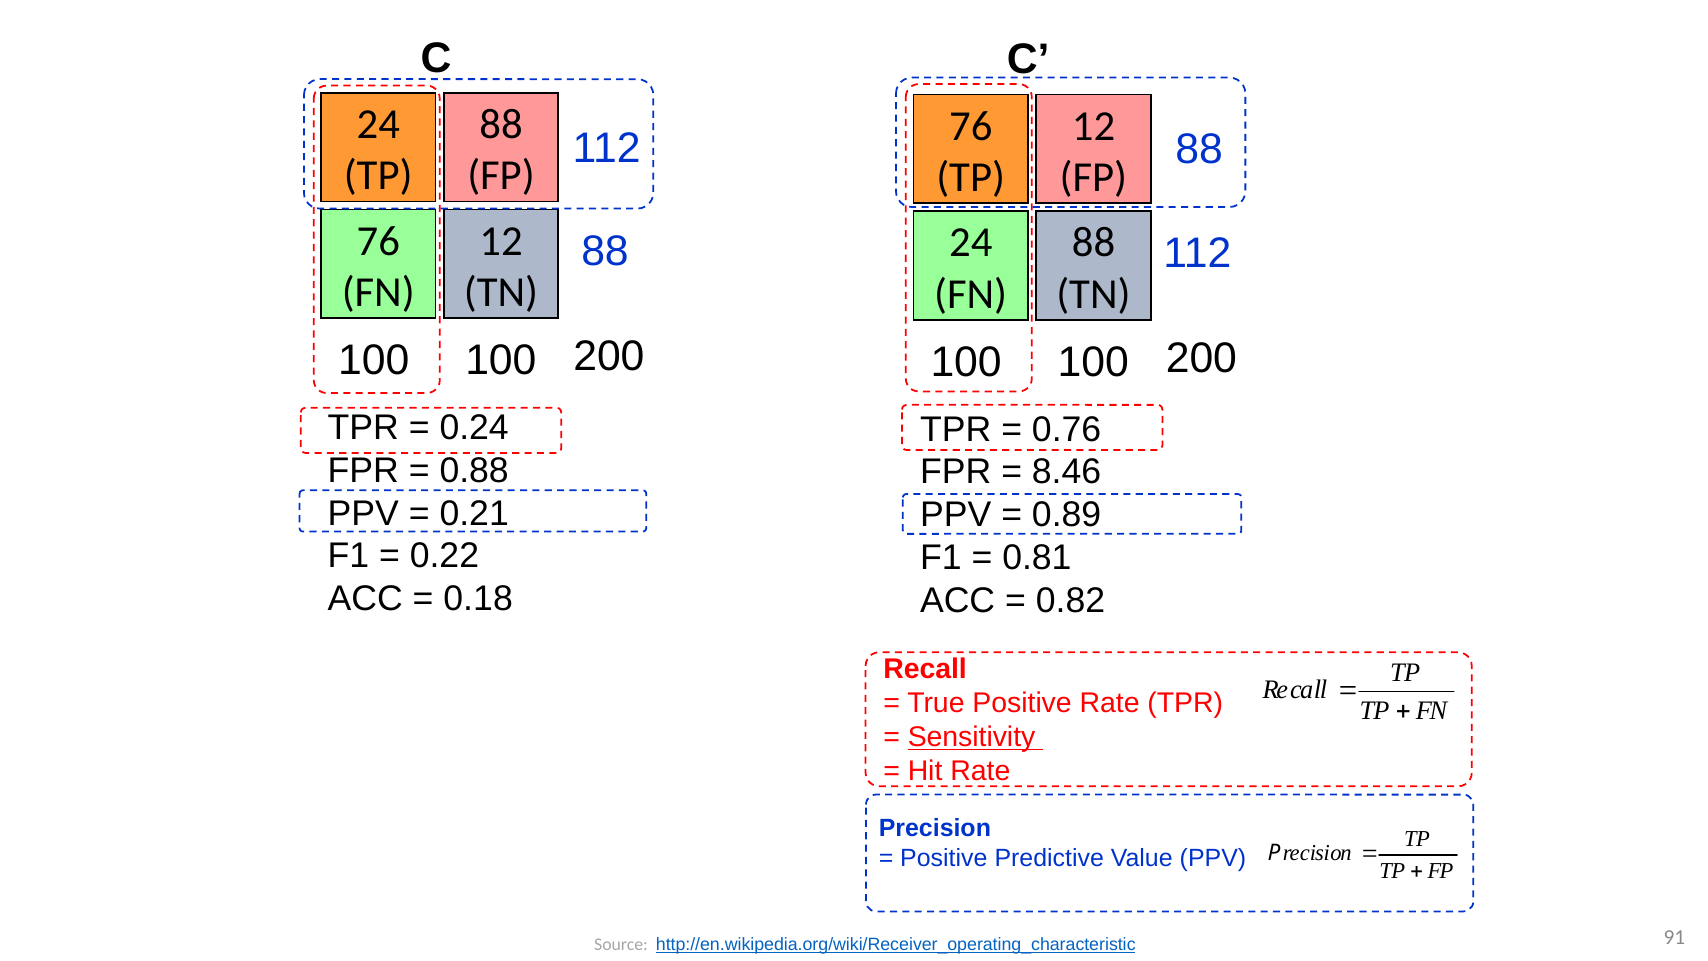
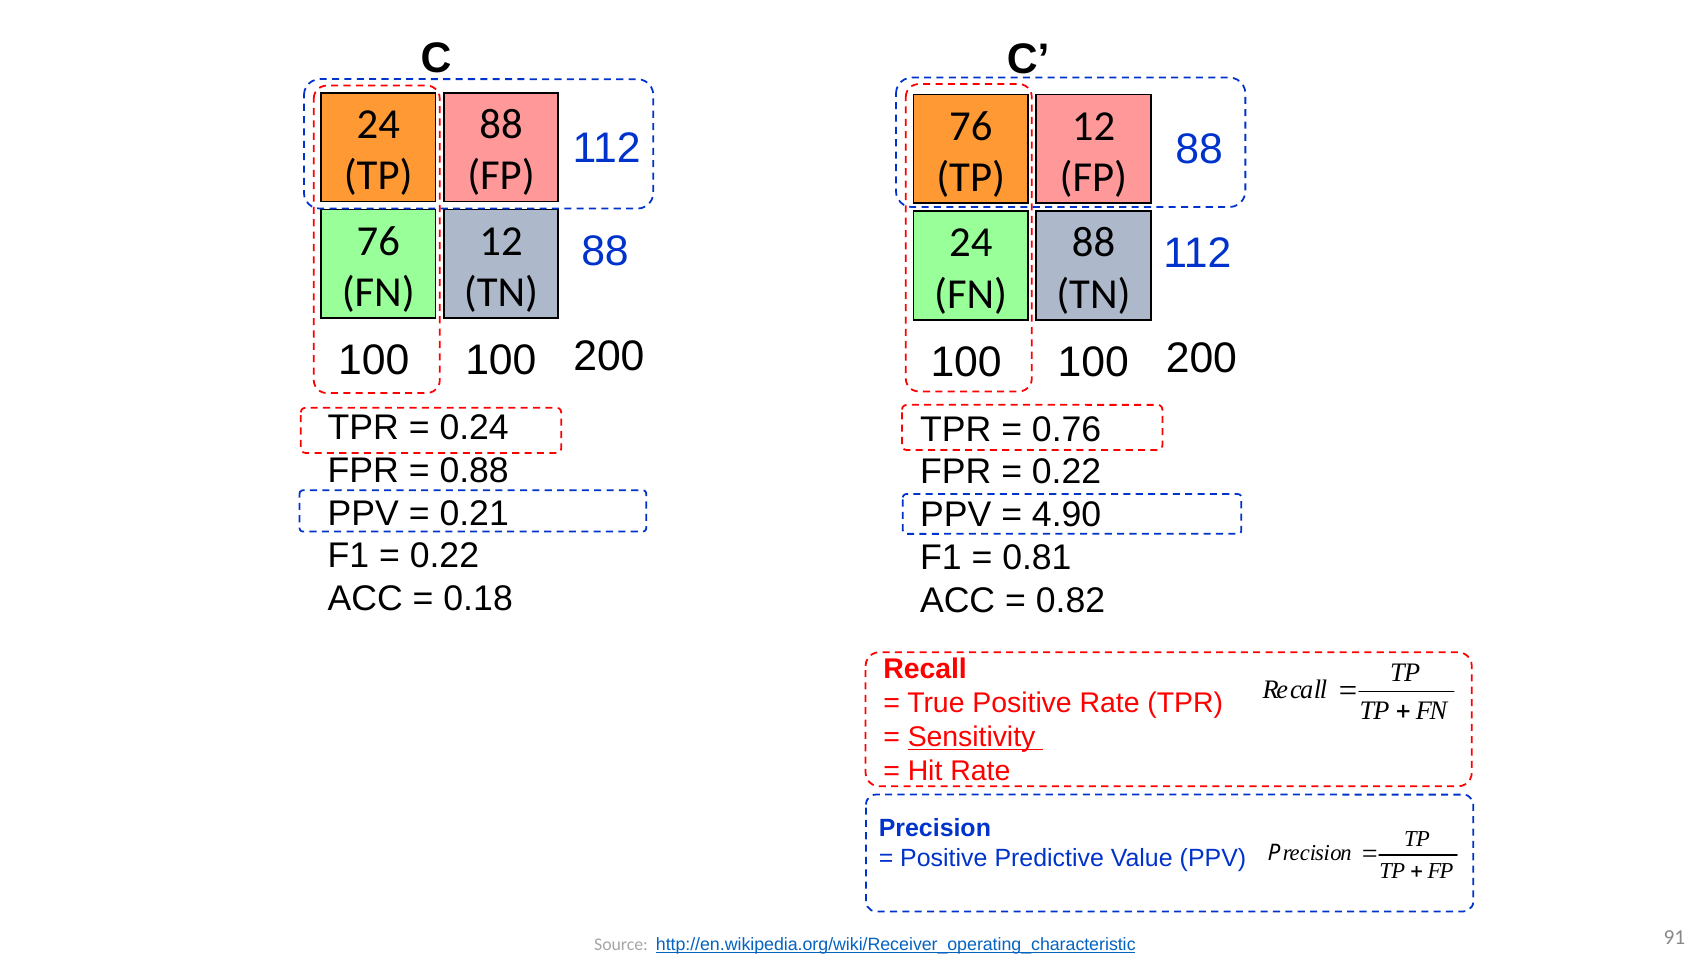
8.46: 8.46 -> 0.22 (1067, 472)
0.89: 0.89 -> 4.90 (1067, 515)
